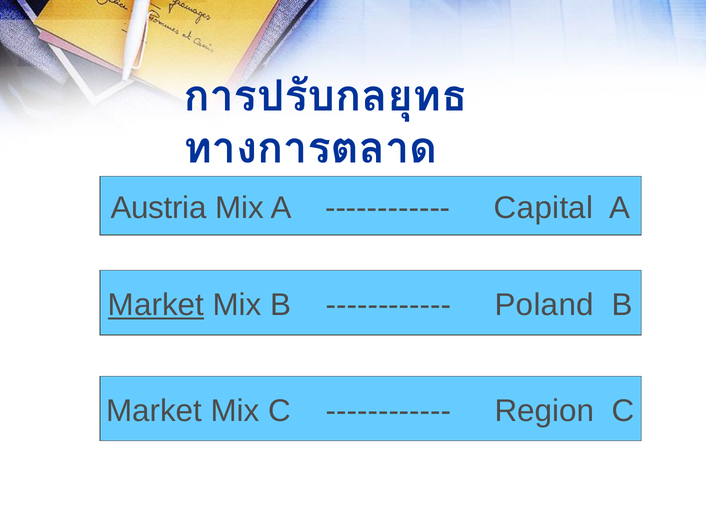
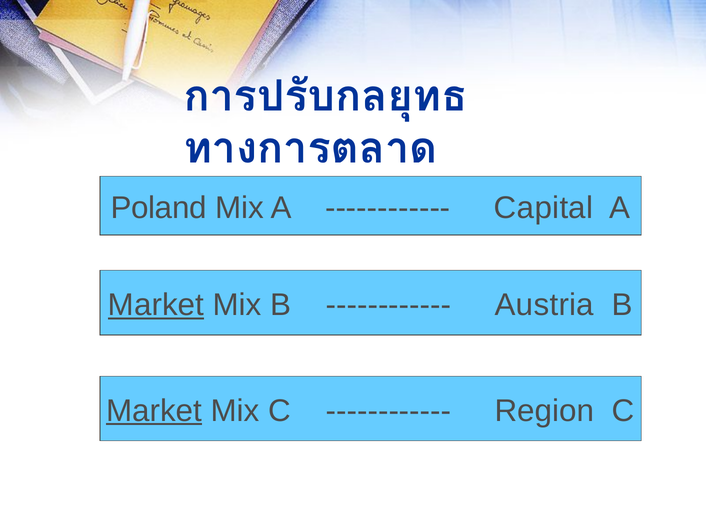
Austria: Austria -> Poland (159, 208)
Poland: Poland -> Austria (544, 305)
Market underline: none -> present (154, 411)
